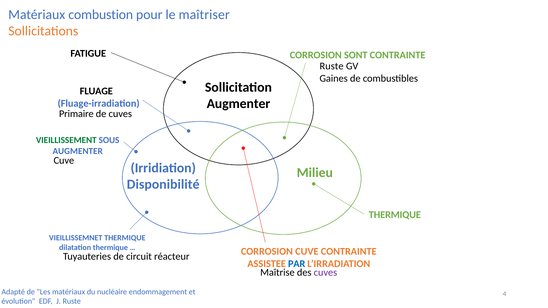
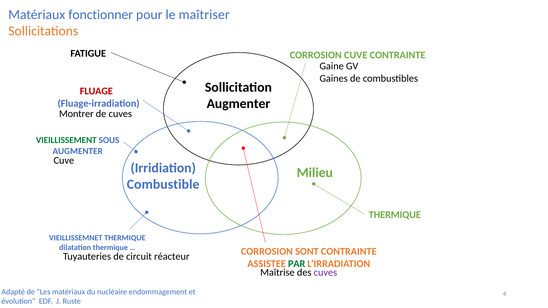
combustion: combustion -> fonctionner (101, 15)
CORROSION SONT: SONT -> CUVE (356, 55)
Ruste: Ruste -> Gaine (332, 66)
FLUAGE colour: black -> red (96, 91)
Primaire: Primaire -> Montrer (76, 114)
Disponibilité: Disponibilité -> Combustible (163, 184)
CORROSION CUVE: CUVE -> SONT (307, 252)
PAR colour: blue -> green (297, 264)
